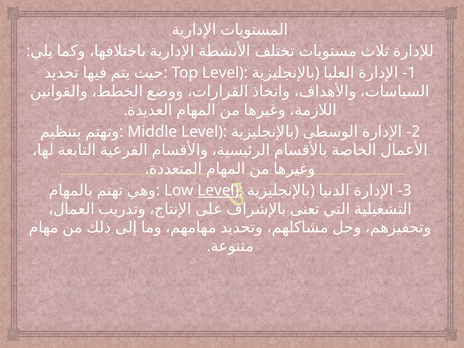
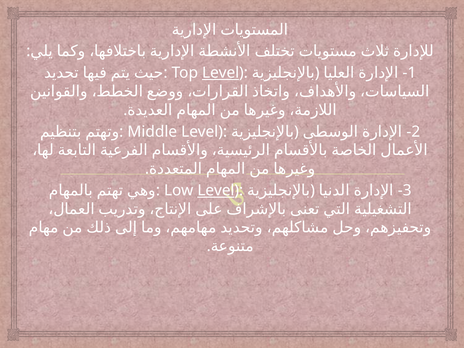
Level underline: none -> present (221, 73)
